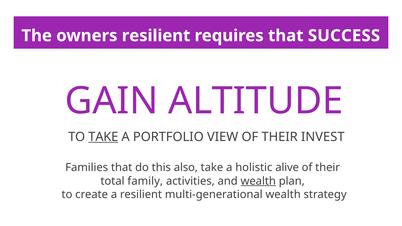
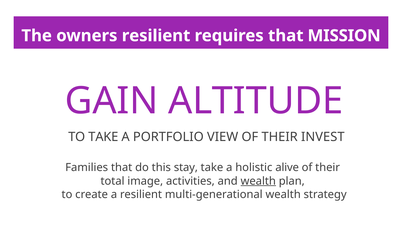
SUCCESS: SUCCESS -> MISSION (344, 36)
TAKE underline: present -> none (103, 137)
also: also -> stay (186, 168)
family: family -> image (145, 181)
